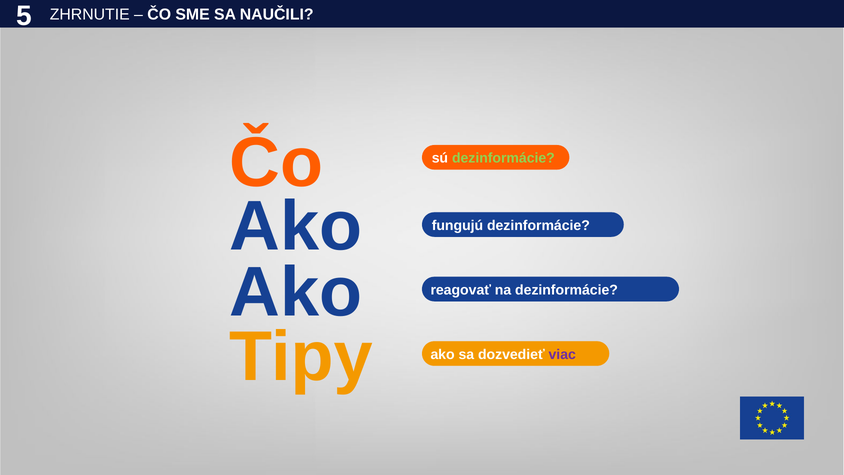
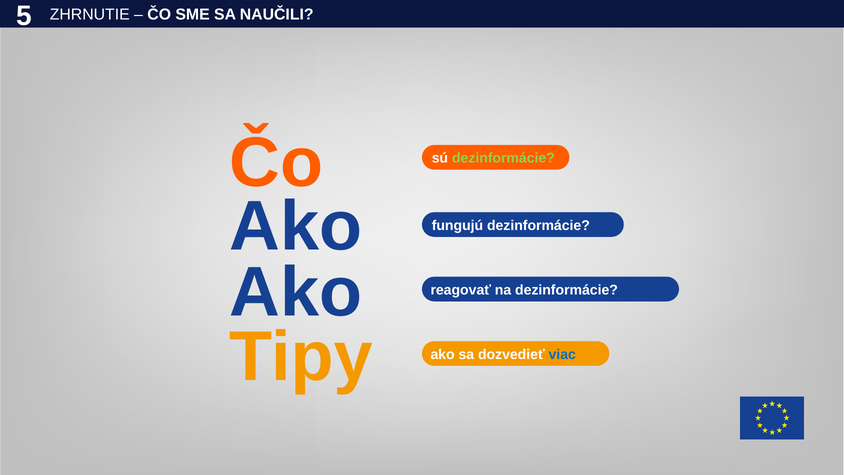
viac colour: purple -> blue (562, 354)
